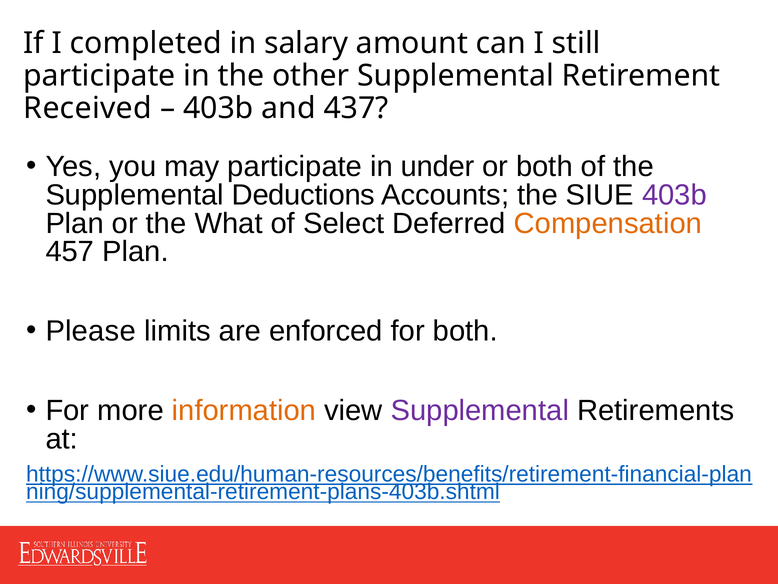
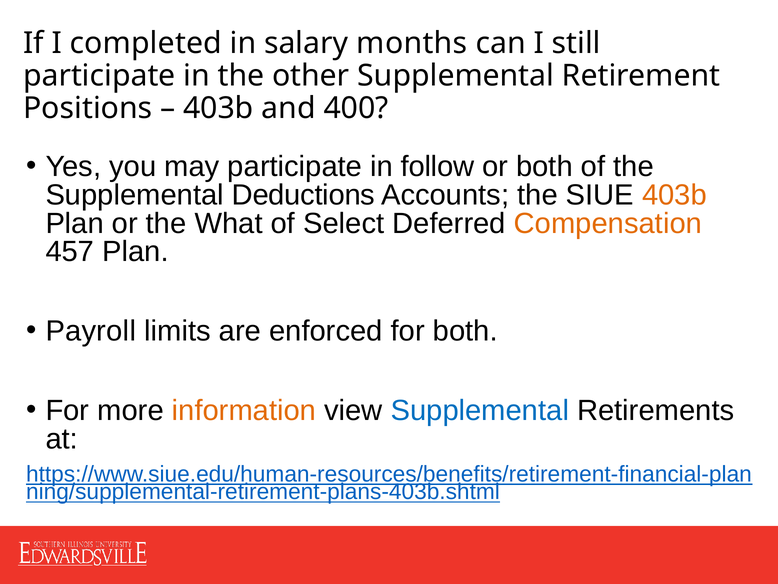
amount: amount -> months (412, 43)
Received: Received -> Positions (88, 108)
437: 437 -> 400 (356, 108)
under: under -> follow (438, 166)
403b colour: purple -> orange (674, 195)
Please: Please -> Payroll (91, 331)
Supplemental colour: purple -> blue (480, 410)
